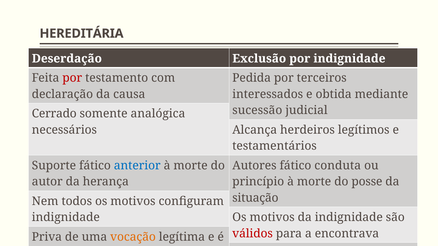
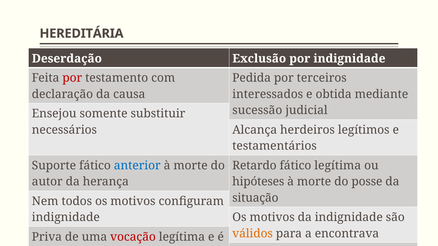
Cerrado: Cerrado -> Ensejou (54, 114)
analógica: analógica -> substituir (158, 114)
Autores: Autores -> Retardo (254, 166)
fático conduta: conduta -> legítima (338, 166)
princípio: princípio -> hipóteses (258, 182)
válidos colour: red -> orange (253, 234)
vocação colour: orange -> red (133, 237)
